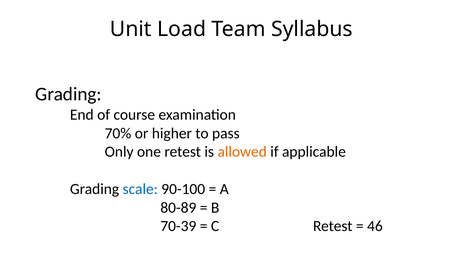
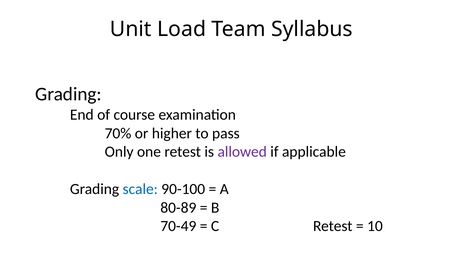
allowed colour: orange -> purple (242, 152)
70-39: 70-39 -> 70-49 (178, 226)
46: 46 -> 10 (375, 226)
